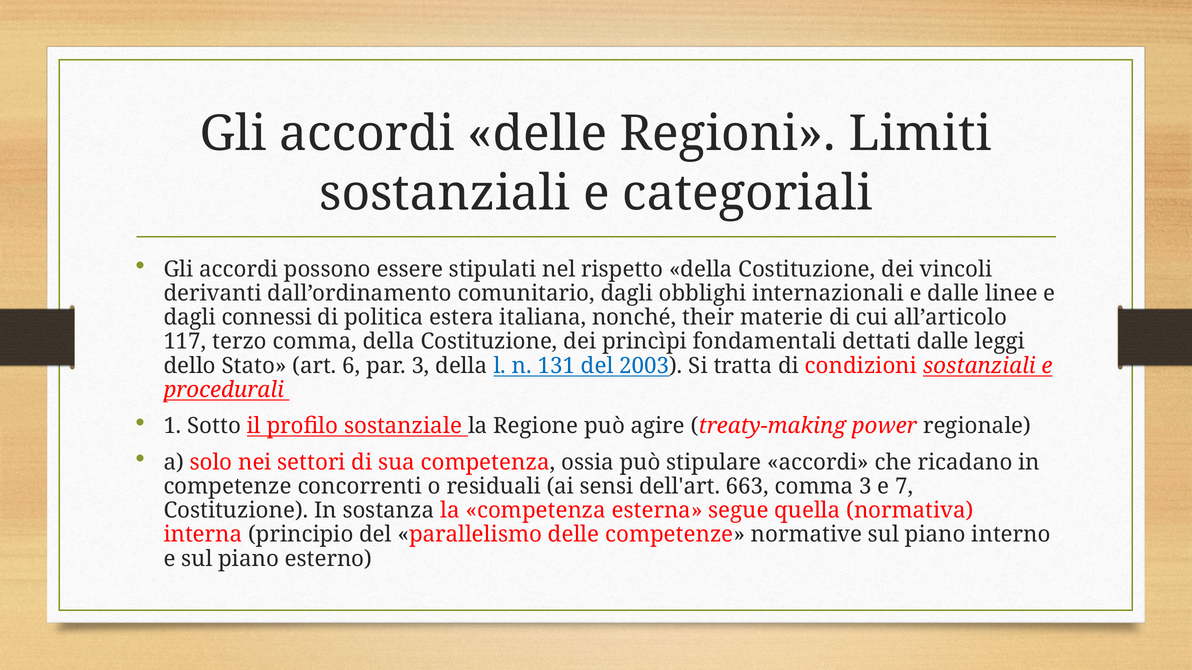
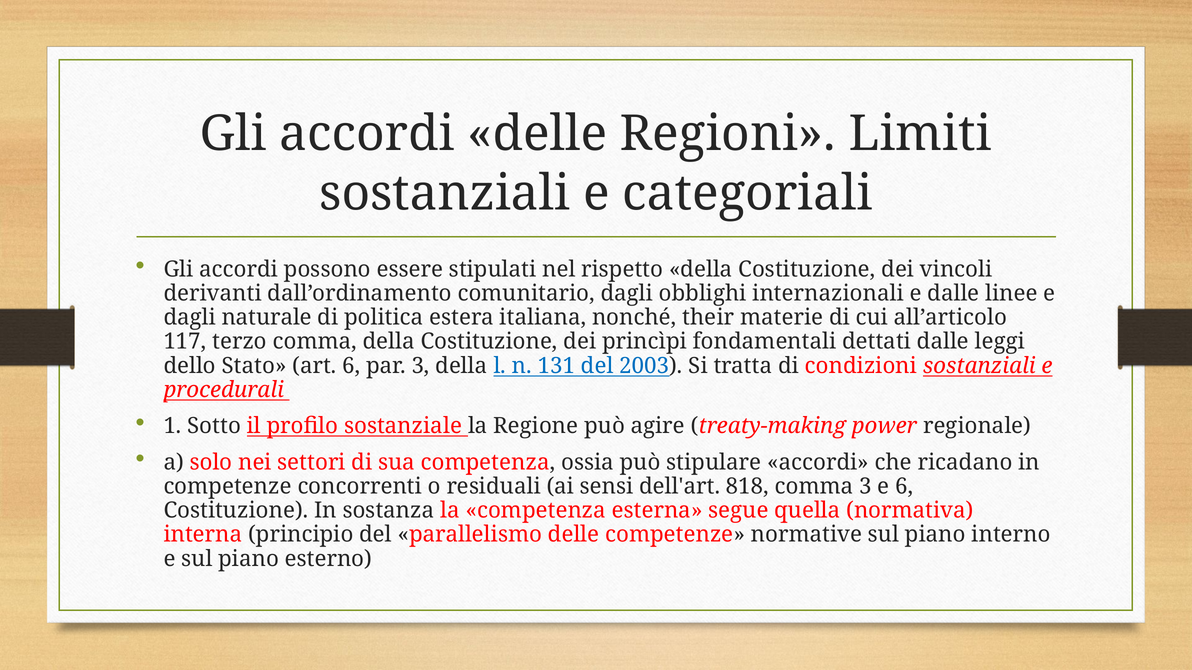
connessi: connessi -> naturale (267, 318)
663: 663 -> 818 (747, 487)
e 7: 7 -> 6 (904, 487)
